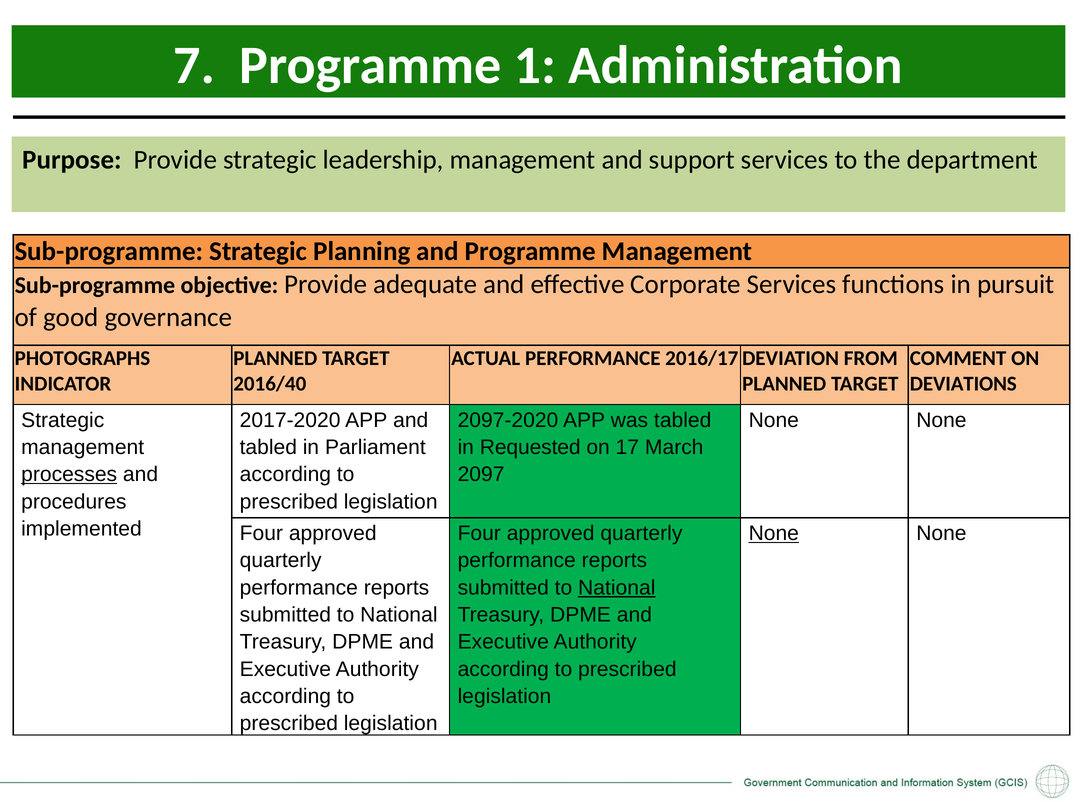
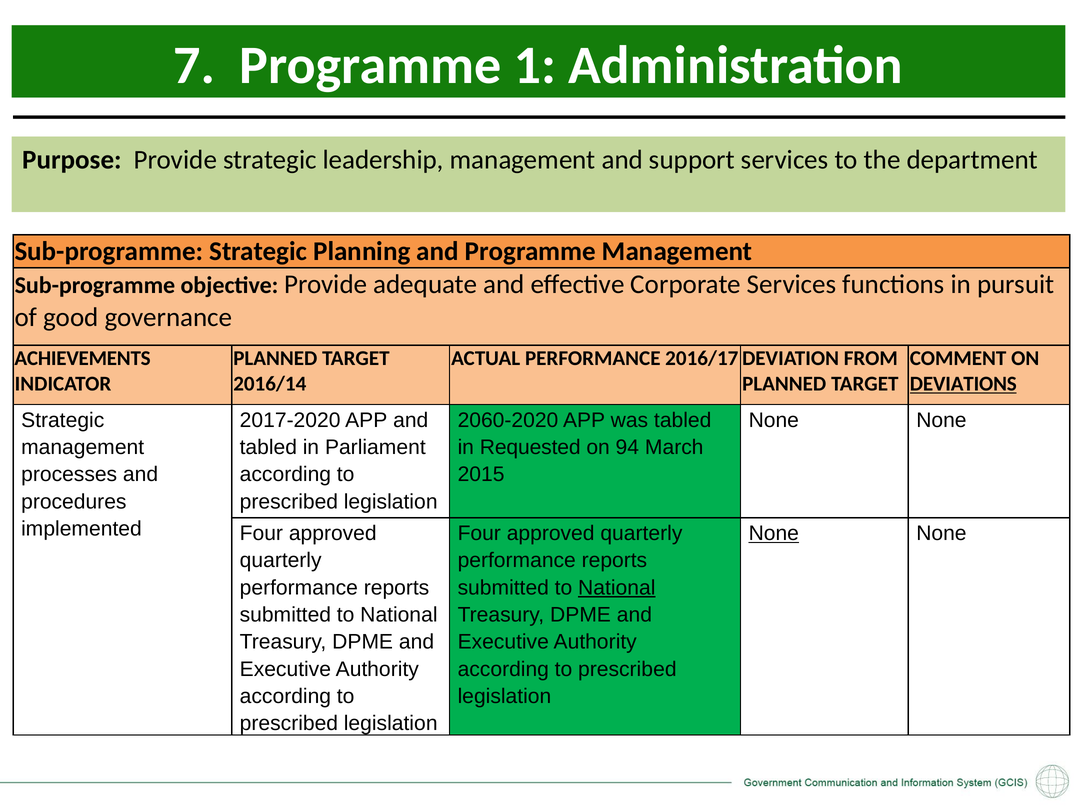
PHOTOGRAPHS: PHOTOGRAPHS -> ACHIEVEMENTS (83, 359)
2016/40: 2016/40 -> 2016/14 (270, 384)
DEVIATIONS underline: none -> present (963, 384)
2097-2020: 2097-2020 -> 2060-2020 (508, 420)
17: 17 -> 94 (627, 448)
processes underline: present -> none (69, 475)
2097: 2097 -> 2015 (481, 475)
